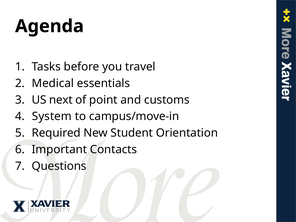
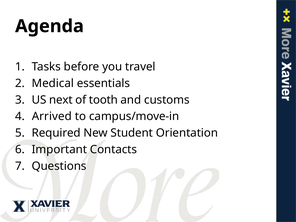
point: point -> tooth (103, 100)
System: System -> Arrived (52, 116)
